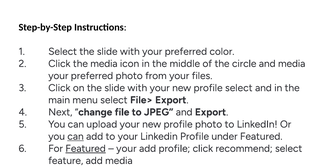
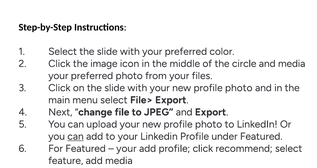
the media: media -> image (104, 64)
select: select -> photo (239, 88)
Featured underline: present -> none (86, 148)
